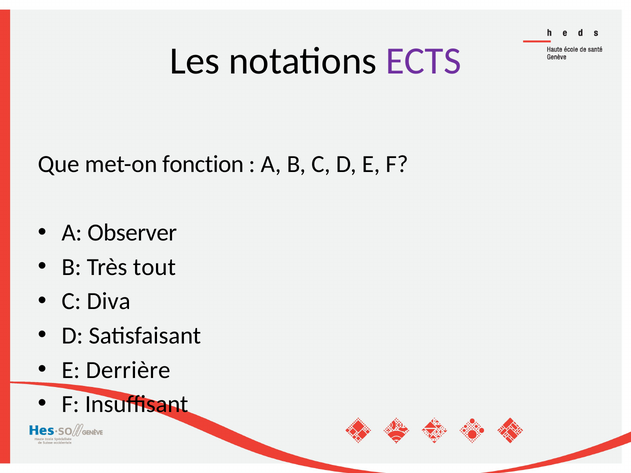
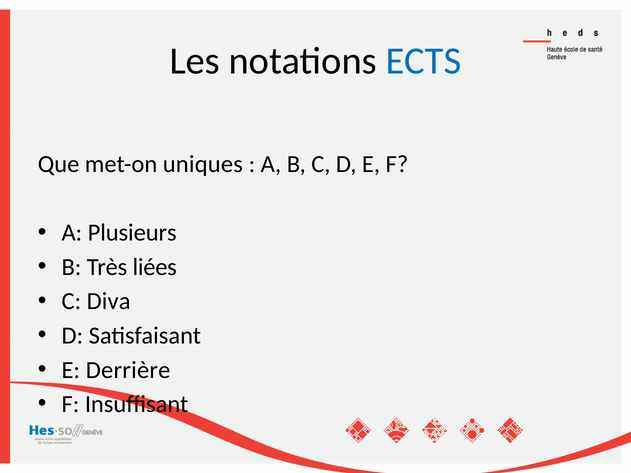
ECTS colour: purple -> blue (423, 61)
fonction: fonction -> uniques (203, 164)
Observer: Observer -> Plusieurs (132, 233)
tout: tout -> liées (155, 267)
